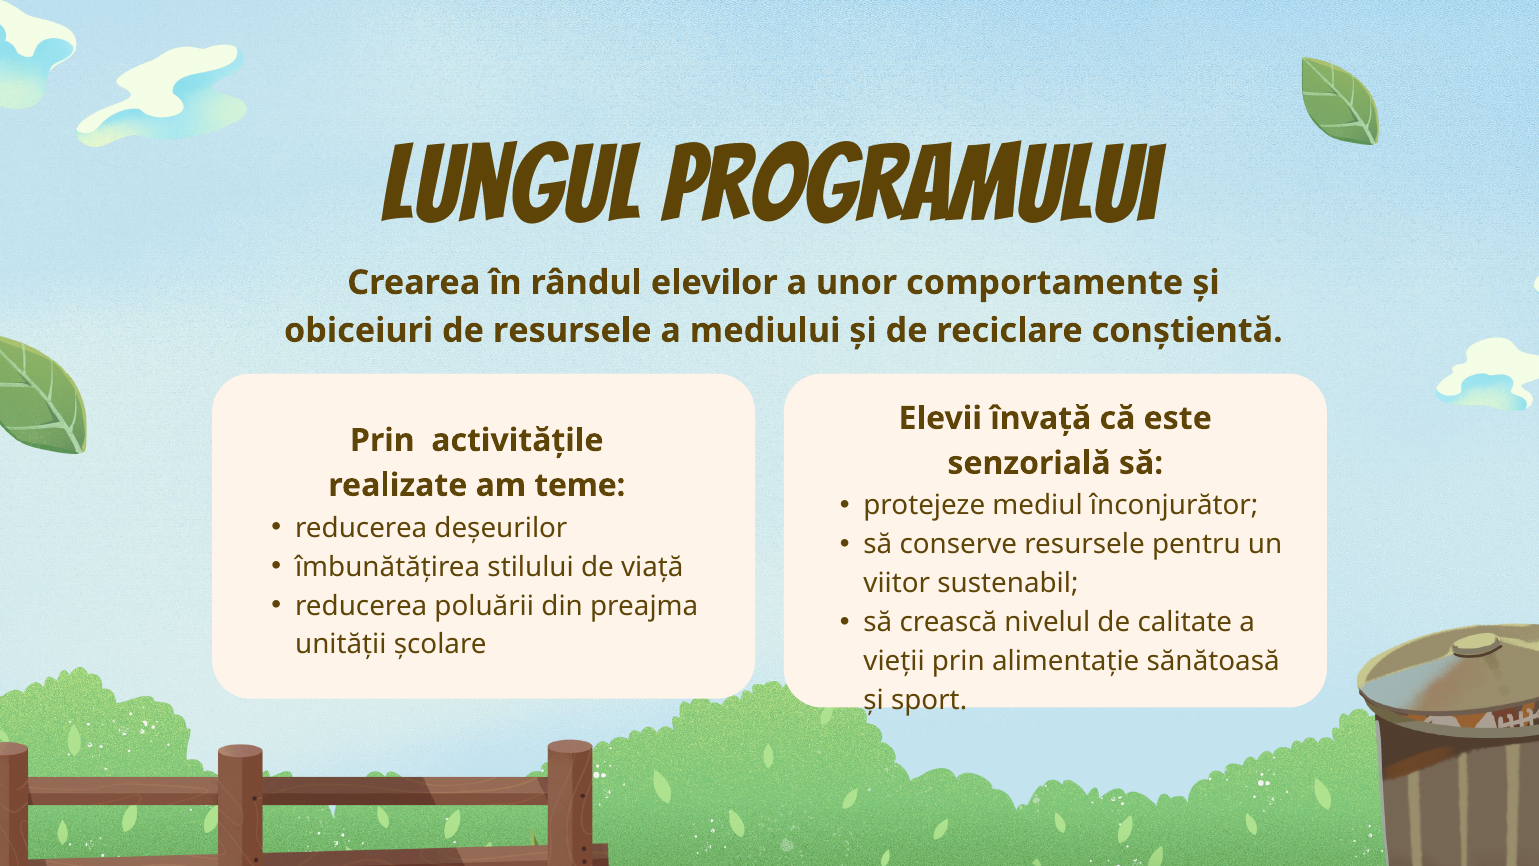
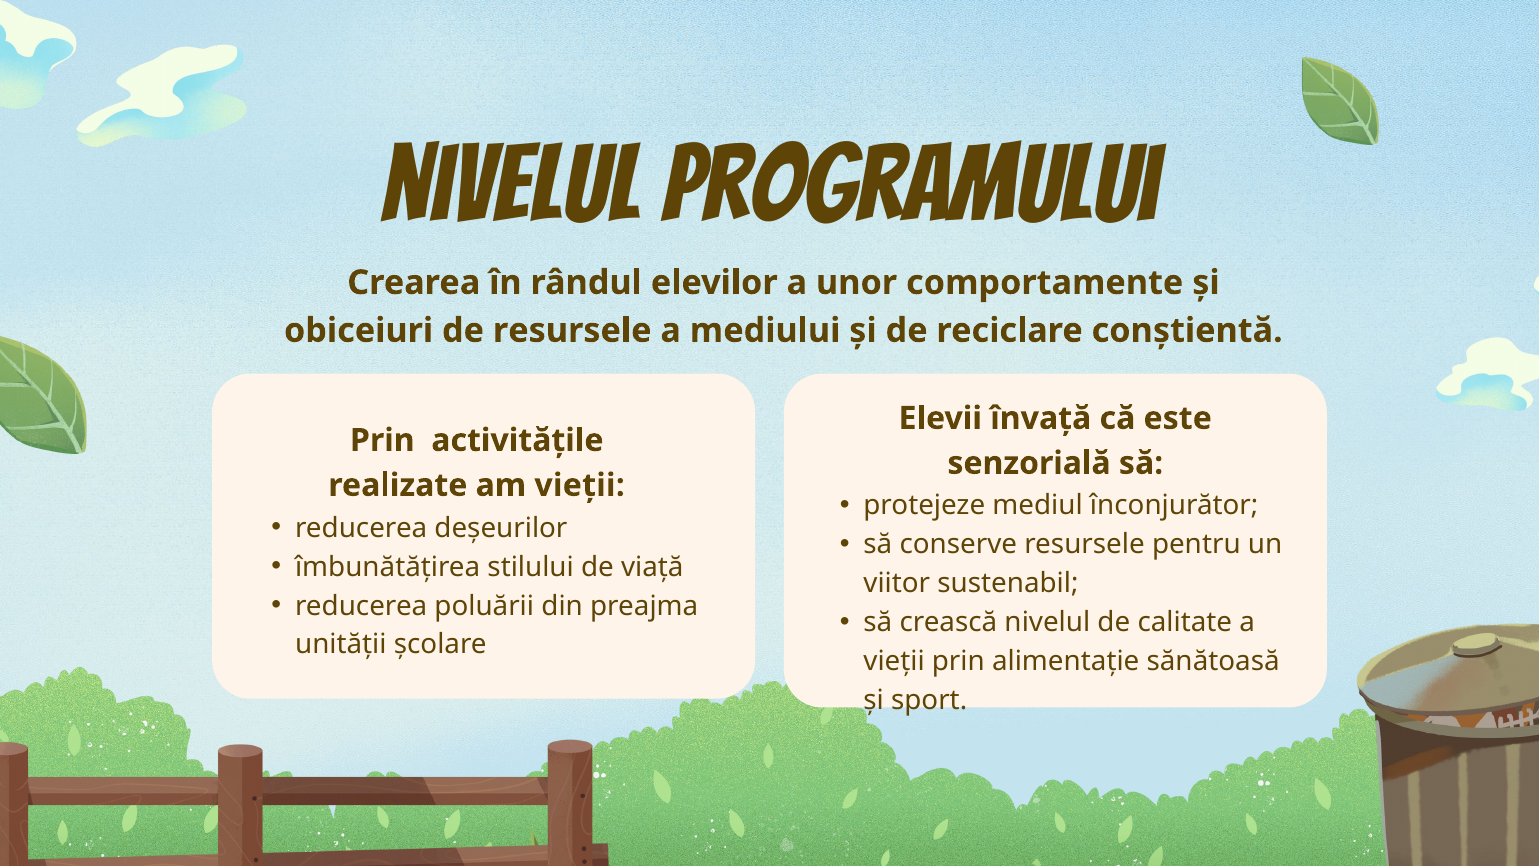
lungul: lungul -> nivelul (510, 186)
am teme: teme -> vieții (580, 485)
